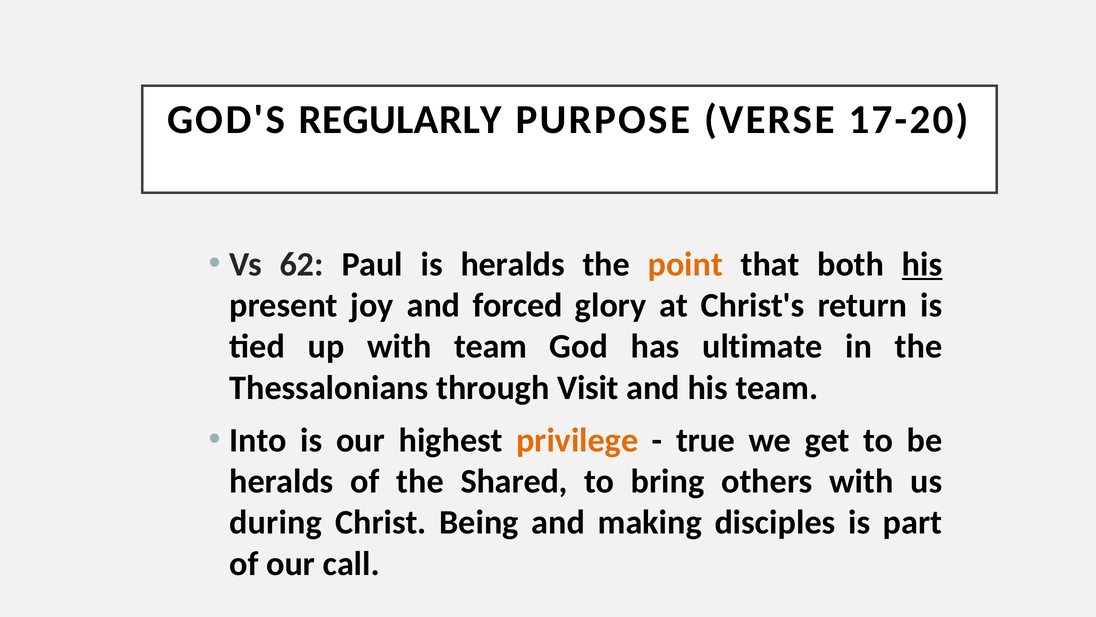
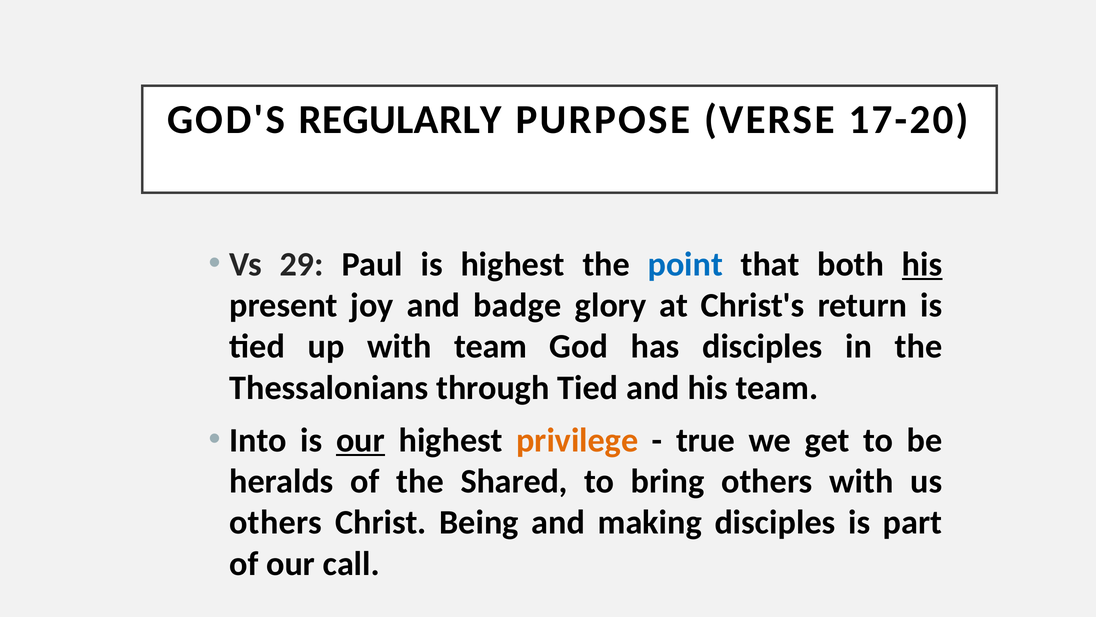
62: 62 -> 29 (302, 264)
is heralds: heralds -> highest (513, 264)
point colour: orange -> blue (685, 264)
forced: forced -> badge (517, 305)
has ultimate: ultimate -> disciples (762, 346)
through Visit: Visit -> Tied (588, 387)
our underline: none -> present (361, 440)
during: during -> others (276, 522)
